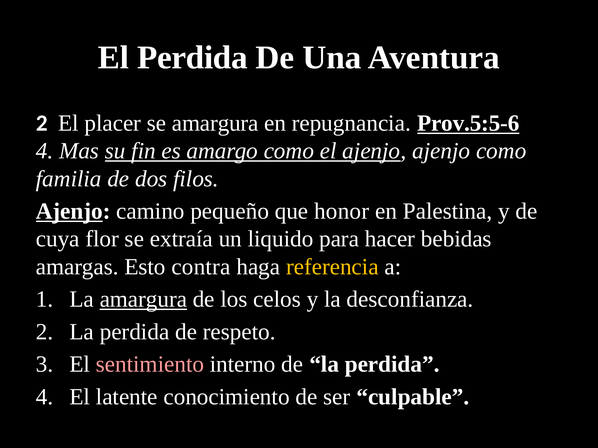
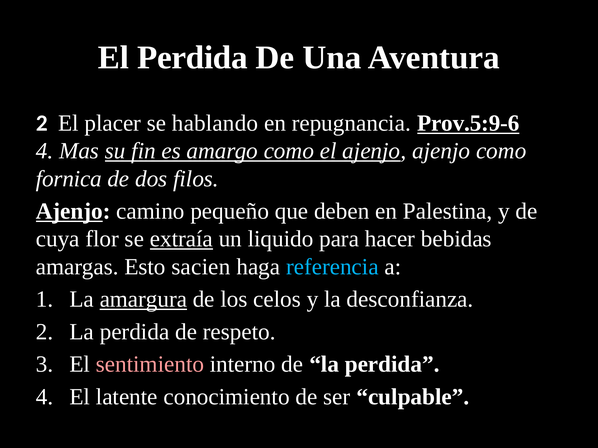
se amargura: amargura -> hablando (215, 123)
Prov.5:5-6: Prov.5:5-6 -> Prov.5:9-6 (468, 123)
familia: familia -> fornica (69, 179)
honor: honor -> deben (342, 211)
extraía underline: none -> present (181, 239)
contra: contra -> sacien (201, 267)
referencia colour: yellow -> light blue (332, 267)
